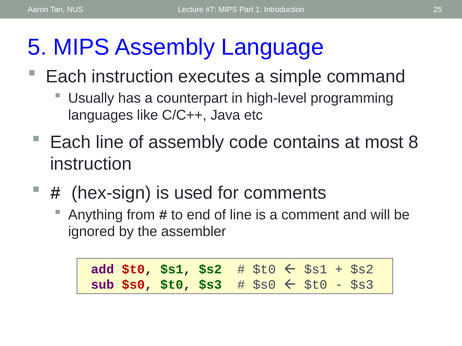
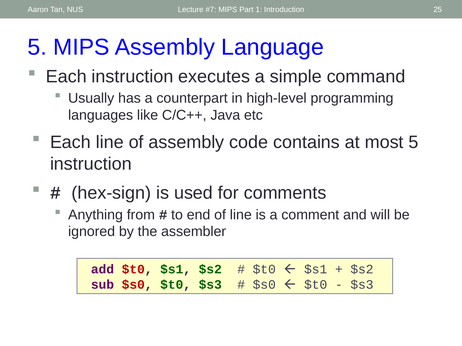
most 8: 8 -> 5 (414, 143)
